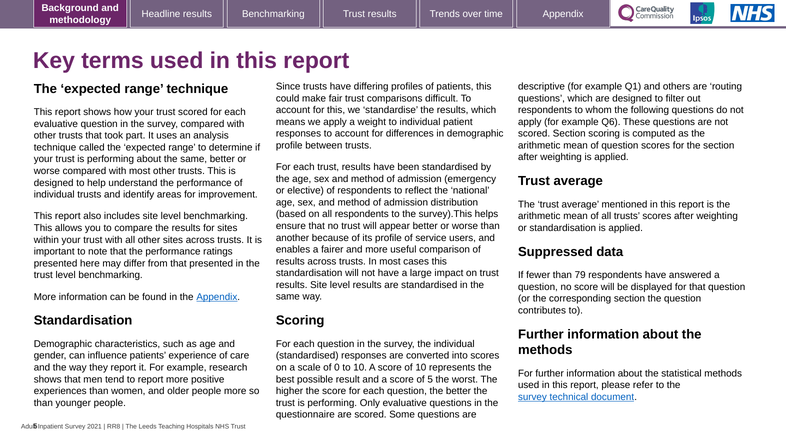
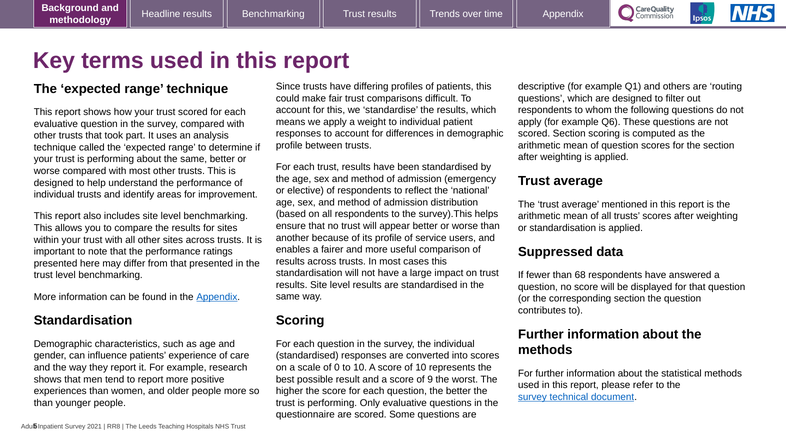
79: 79 -> 68 (580, 275)
of 5: 5 -> 9 (430, 379)
